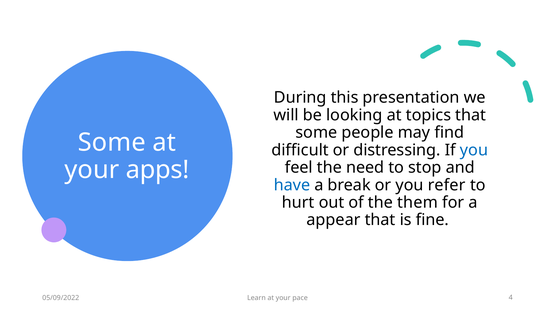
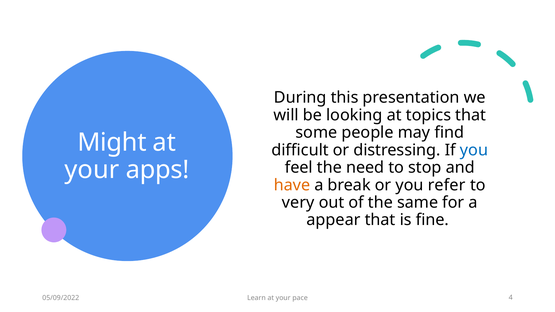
Some: Some -> Might (112, 142)
have colour: blue -> orange (292, 185)
hurt: hurt -> very (298, 203)
them: them -> same (418, 203)
